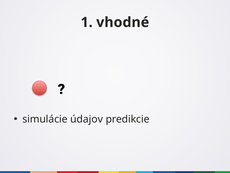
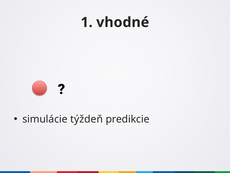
údajov: údajov -> týždeň (87, 119)
